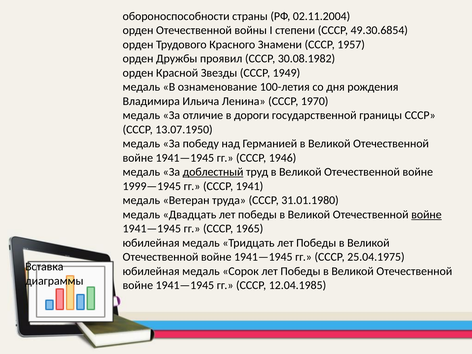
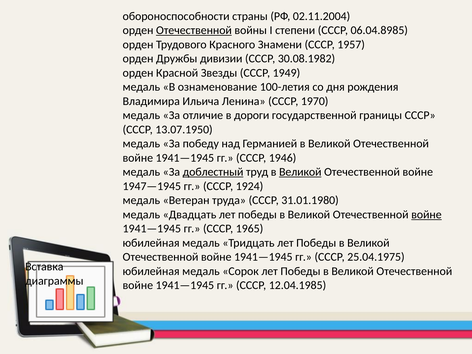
Отечественной underline: none -> present (194, 30)
49.30.6854: 49.30.6854 -> 06.04.8985 (379, 30)
проявил: проявил -> дивизии (221, 59)
Великой underline: none -> present (300, 172)
1999—1945: 1999—1945 -> 1947—1945 (152, 186)
1941: 1941 -> 1924 (250, 186)
